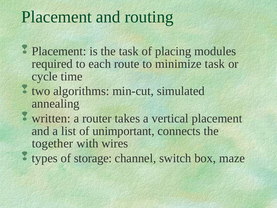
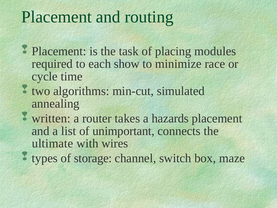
route: route -> show (127, 64)
minimize task: task -> race (215, 64)
vertical: vertical -> hazards (170, 118)
together: together -> ultimate (53, 143)
